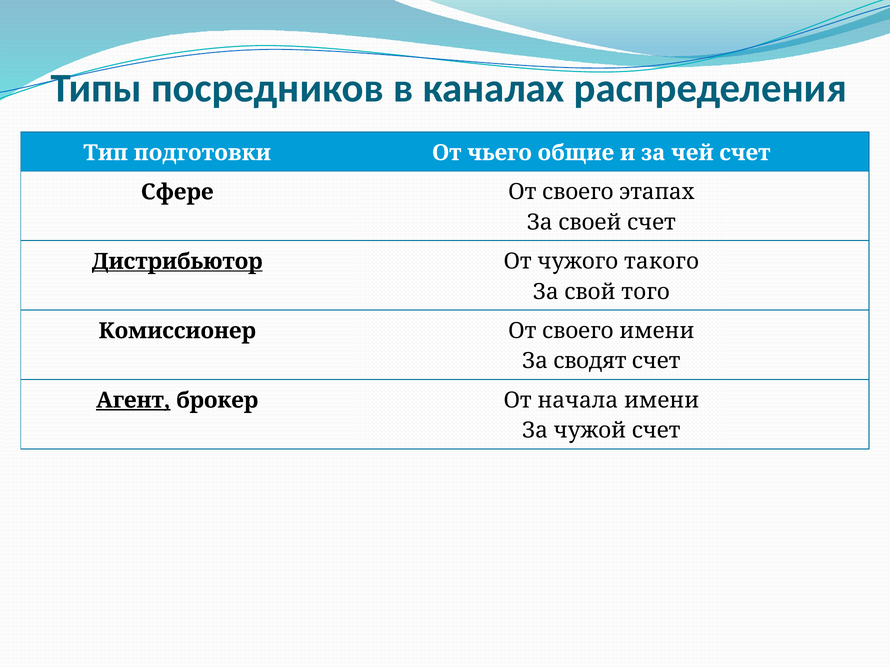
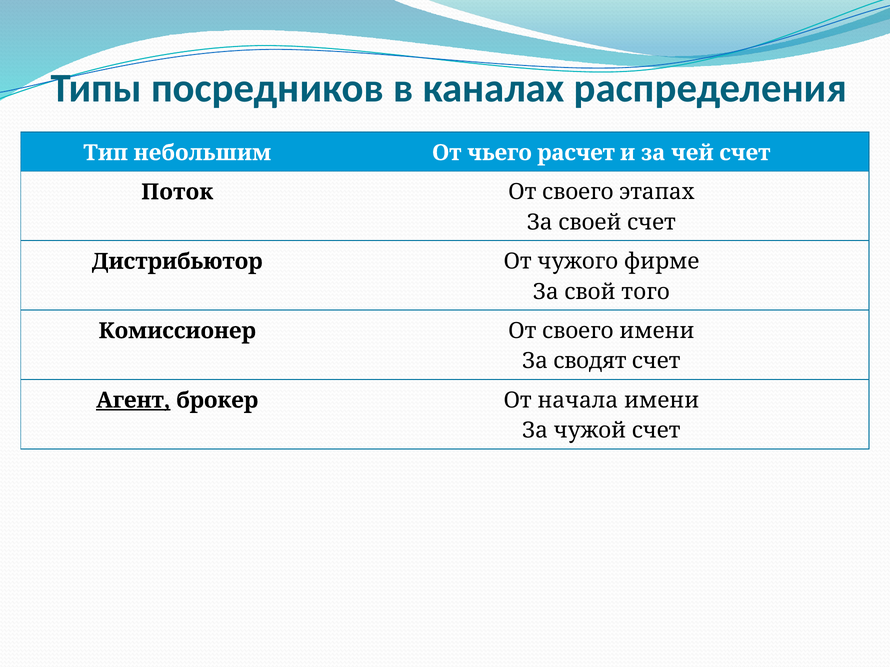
подготовки: подготовки -> небольшим (202, 153)
общие: общие -> расчет (576, 153)
Сфере: Сфере -> Поток (177, 192)
Дистрибьютор underline: present -> none (177, 262)
такого: такого -> фирме (662, 262)
